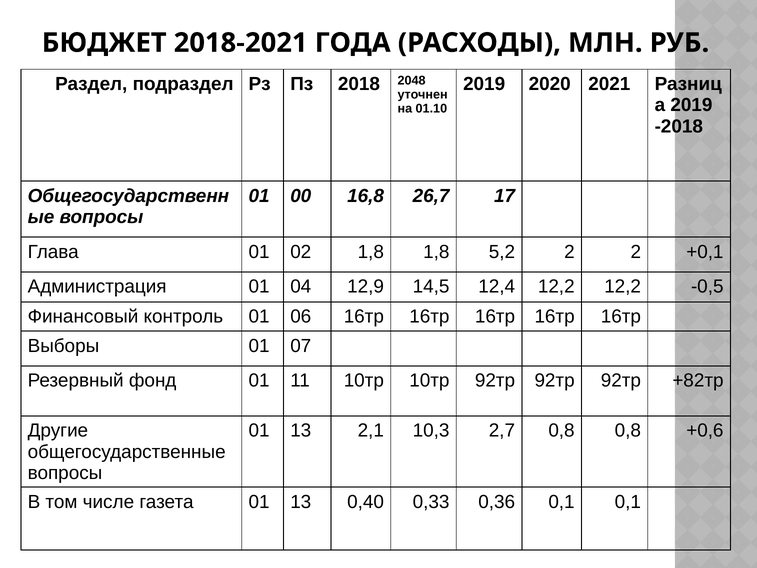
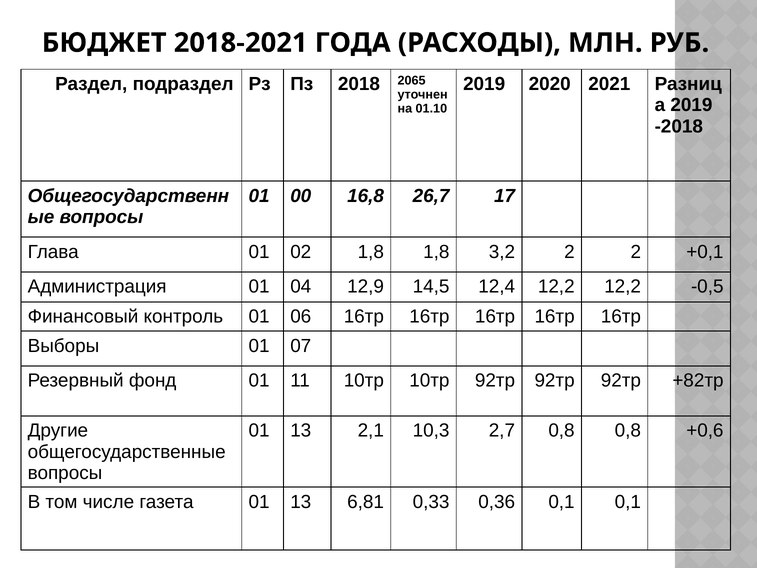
2048: 2048 -> 2065 (412, 80)
5,2: 5,2 -> 3,2 (502, 252)
0,40: 0,40 -> 6,81 (366, 502)
